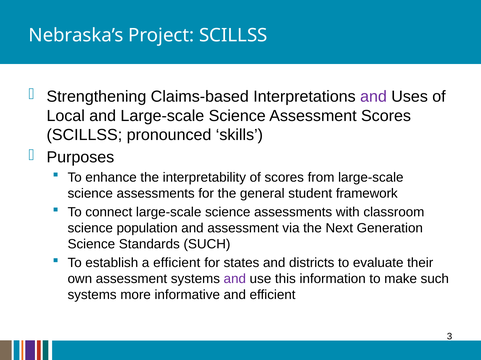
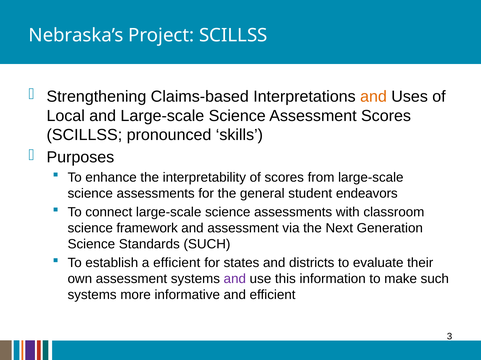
and colour: purple -> orange (374, 97)
framework: framework -> endeavors (367, 194)
population: population -> framework (147, 229)
